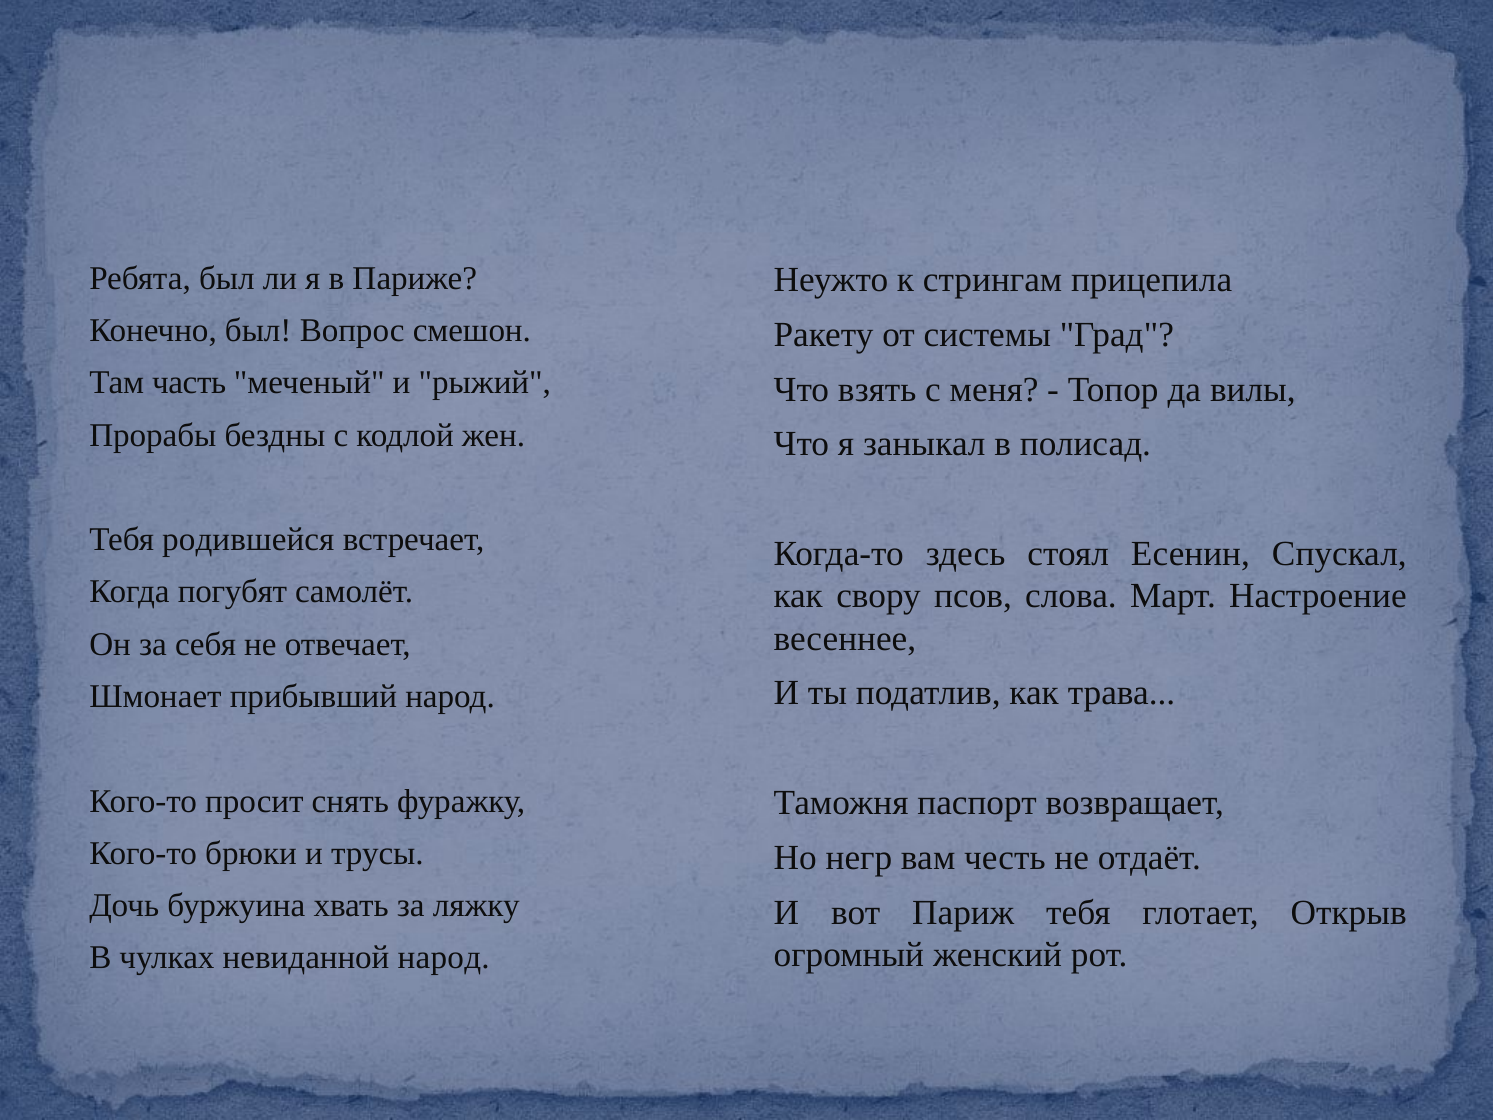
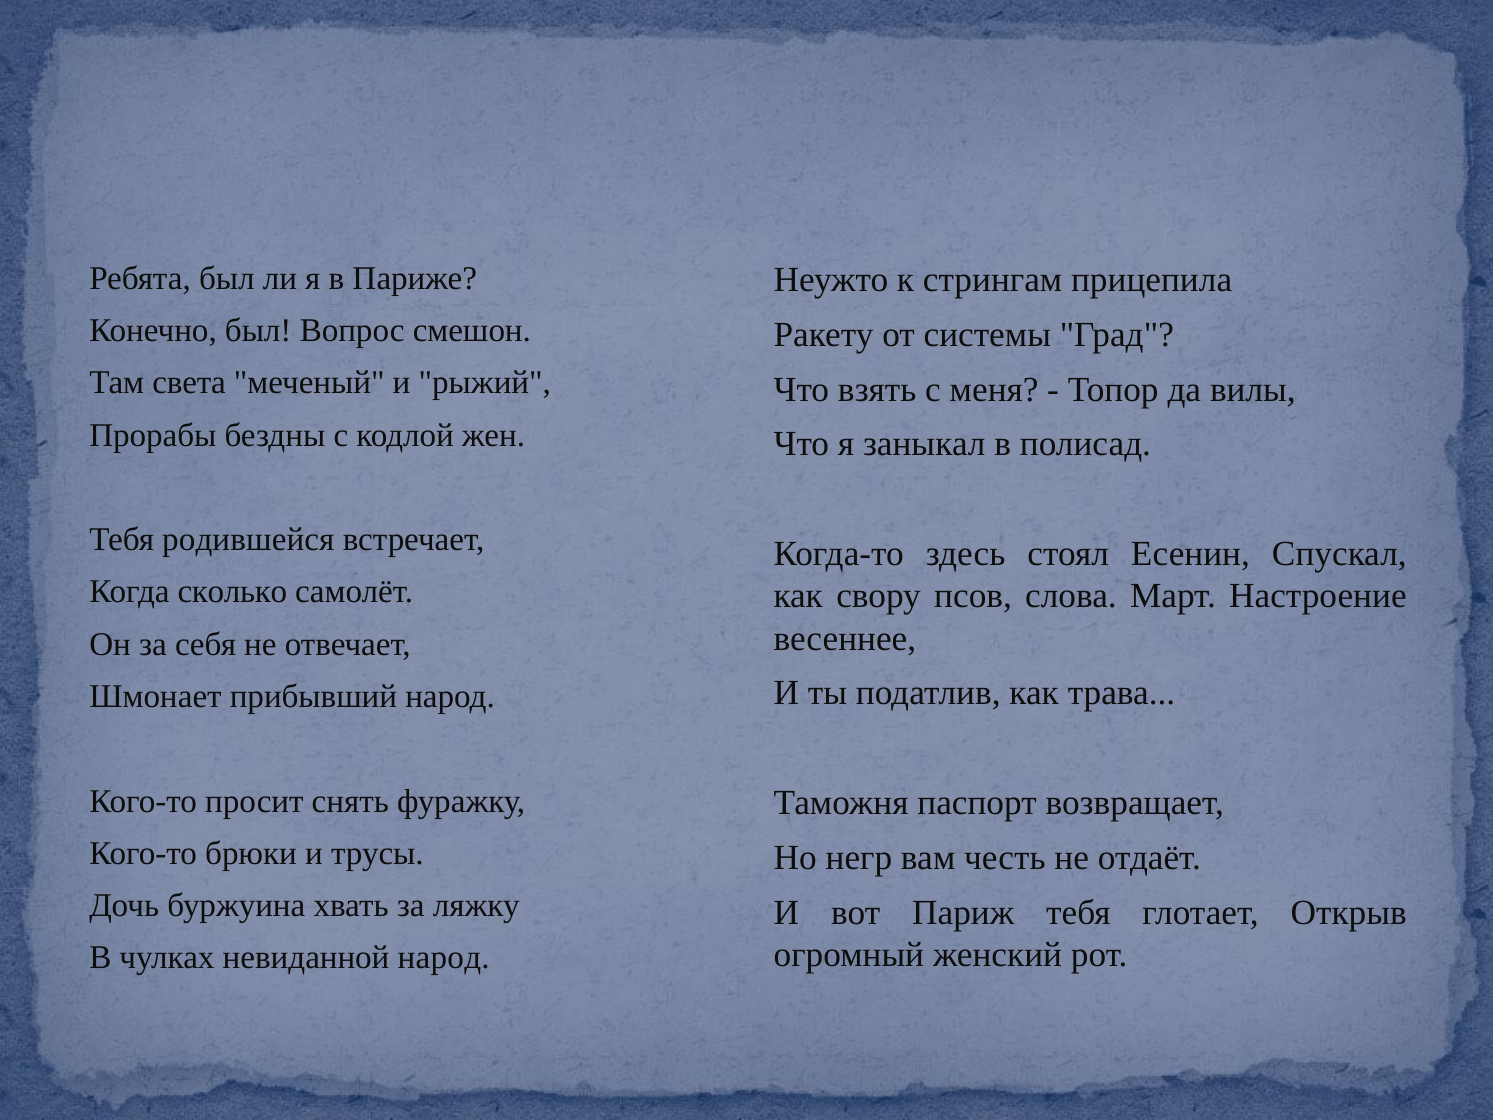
часть: часть -> света (189, 383)
погубят: погубят -> сколько (232, 592)
